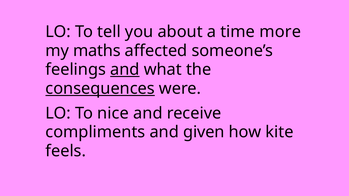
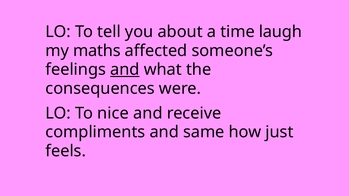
more: more -> laugh (280, 32)
consequences underline: present -> none (100, 89)
given: given -> same (204, 132)
kite: kite -> just (279, 132)
